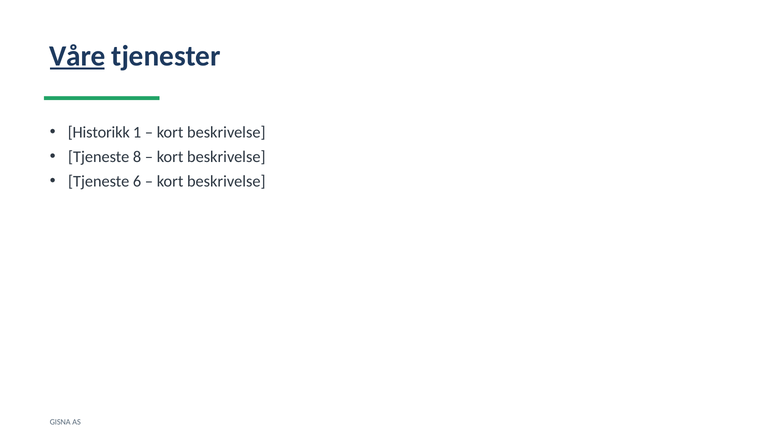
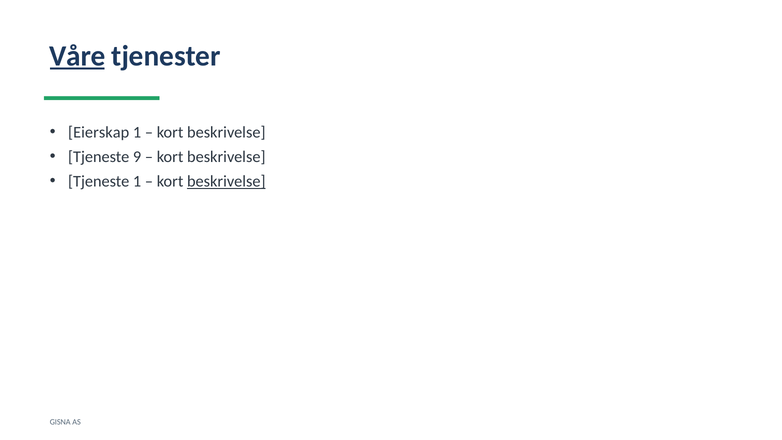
Historikk: Historikk -> Eierskap (99, 132)
8: 8 -> 9 (137, 157)
Tjeneste 6: 6 -> 1 (137, 181)
beskrivelse underline: none -> present (226, 181)
